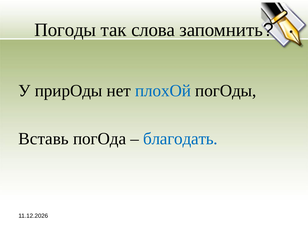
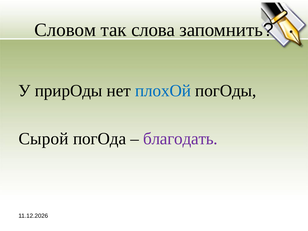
Погоды: Погоды -> Словом (65, 30)
Вставь: Вставь -> Сырой (44, 139)
благодать colour: blue -> purple (180, 139)
